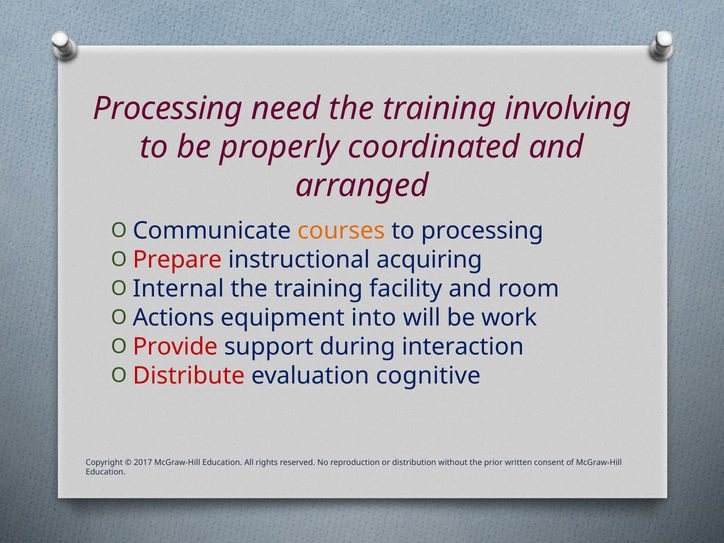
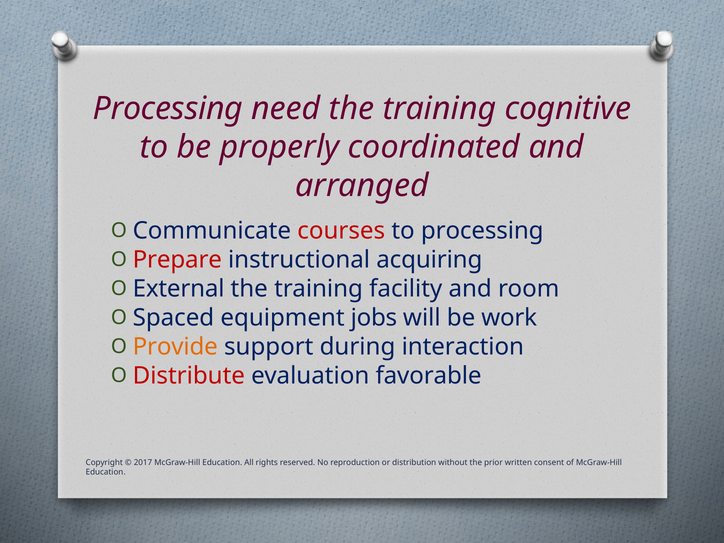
involving: involving -> cognitive (568, 108)
courses colour: orange -> red (341, 231)
Internal: Internal -> External (179, 289)
Actions: Actions -> Spaced (173, 318)
into: into -> jobs (374, 318)
Provide colour: red -> orange (175, 347)
cognitive: cognitive -> favorable (429, 376)
